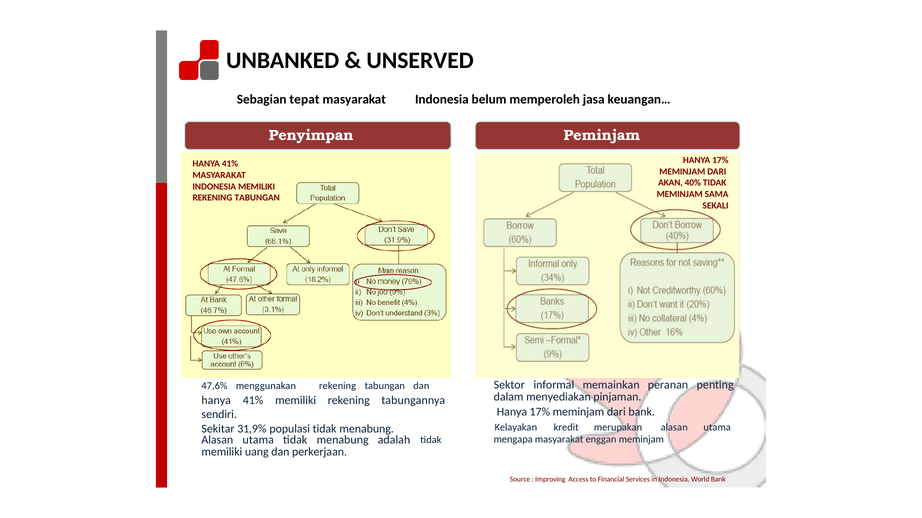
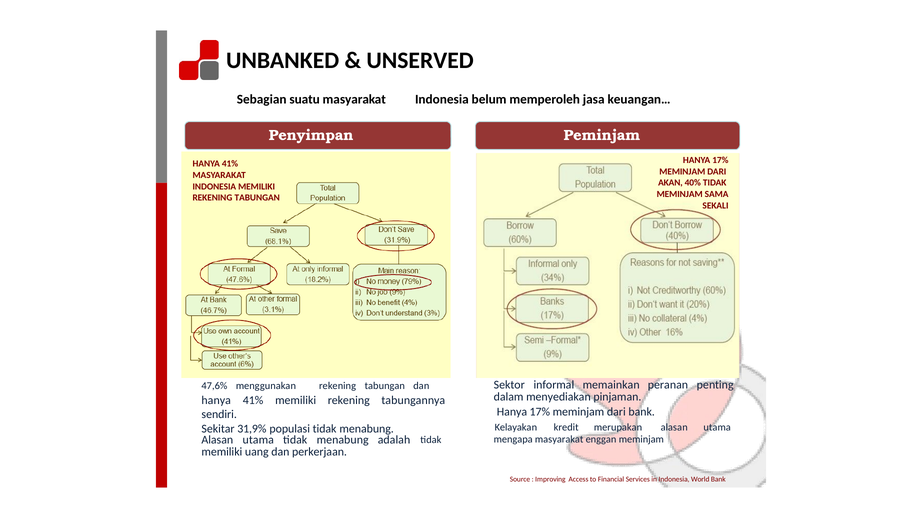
tepat: tepat -> suatu (305, 99)
